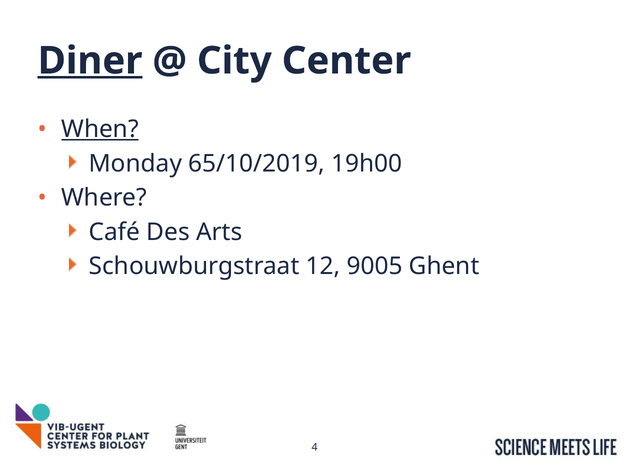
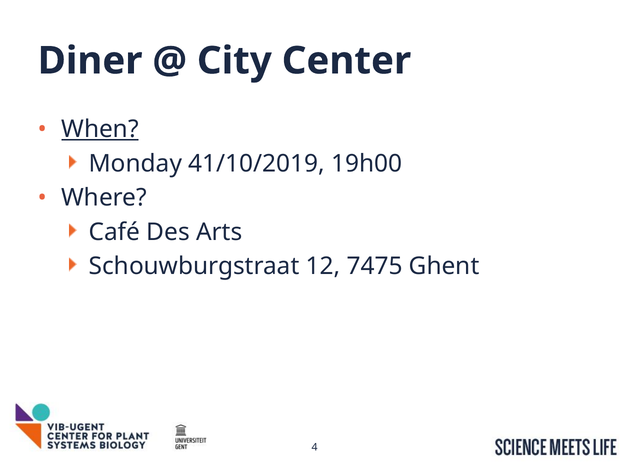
Diner underline: present -> none (90, 61)
65/10/2019: 65/10/2019 -> 41/10/2019 (257, 164)
9005: 9005 -> 7475 (375, 267)
